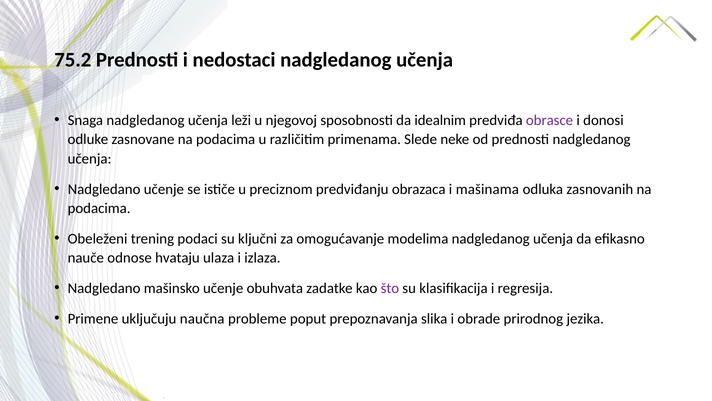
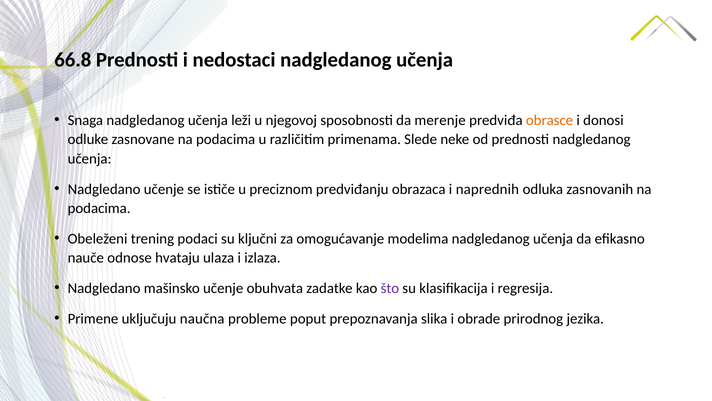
75.2: 75.2 -> 66.8 (73, 60)
idealnim: idealnim -> merenje (440, 120)
obrasce colour: purple -> orange (550, 120)
mašinama: mašinama -> naprednih (487, 189)
